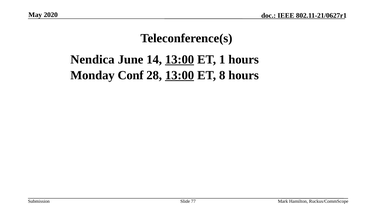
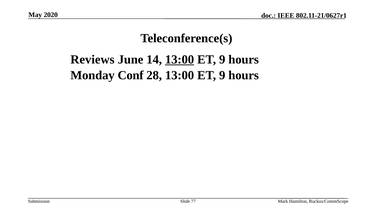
Nendica: Nendica -> Reviews (92, 59)
1: 1 -> 9 (222, 59)
13:00 underline: present -> none (180, 75)
8: 8 -> 9 (222, 75)
